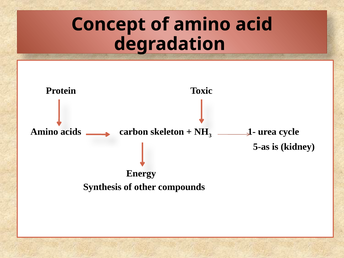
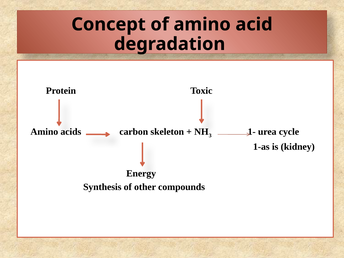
5-as: 5-as -> 1-as (261, 147)
